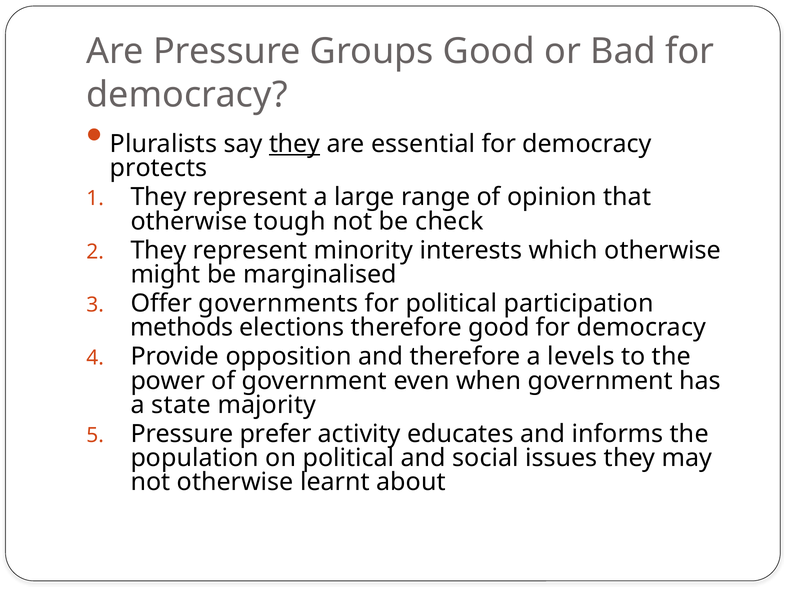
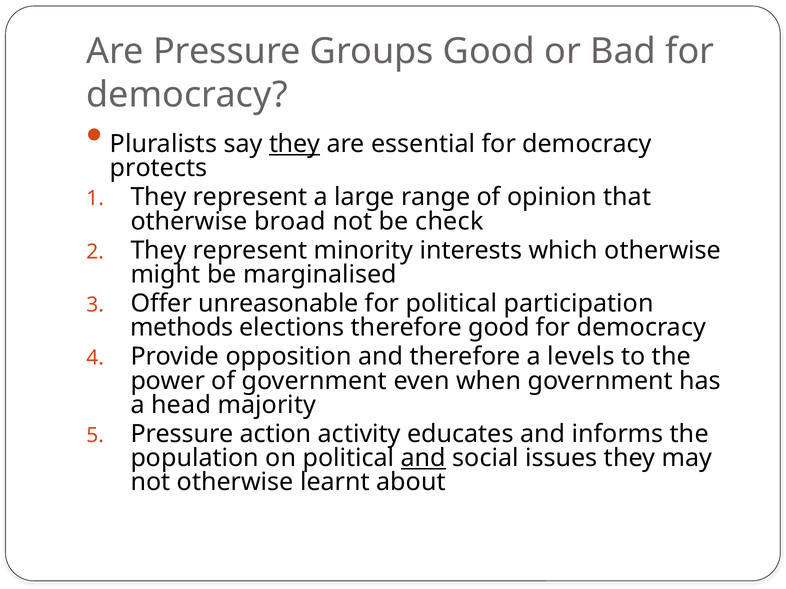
tough: tough -> broad (290, 221)
governments: governments -> unreasonable (279, 304)
state: state -> head (181, 405)
prefer: prefer -> action (276, 434)
and underline: none -> present (423, 458)
